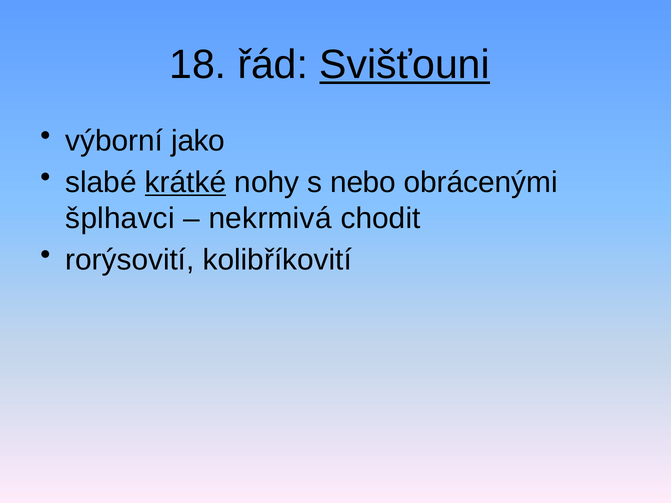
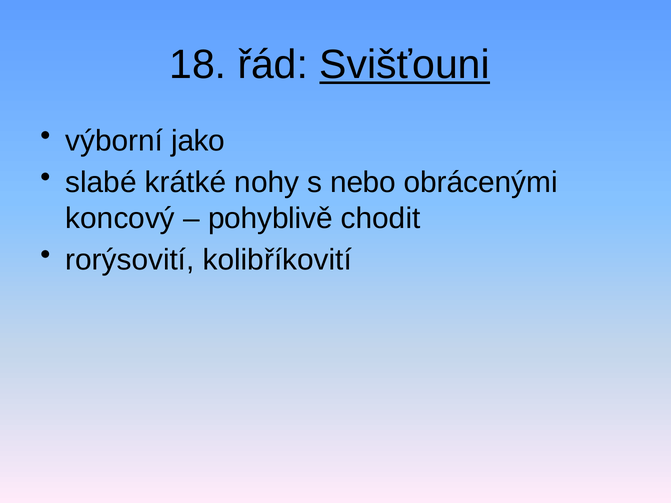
krátké underline: present -> none (186, 183)
šplhavci: šplhavci -> koncový (120, 218)
nekrmivá: nekrmivá -> pohyblivě (270, 218)
